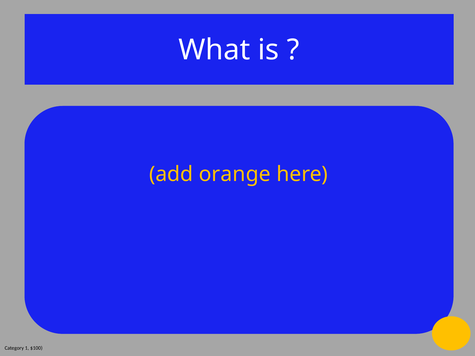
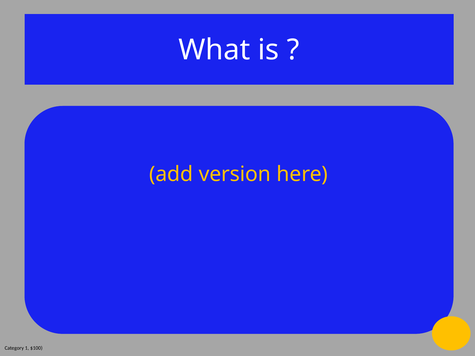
orange: orange -> version (235, 174)
